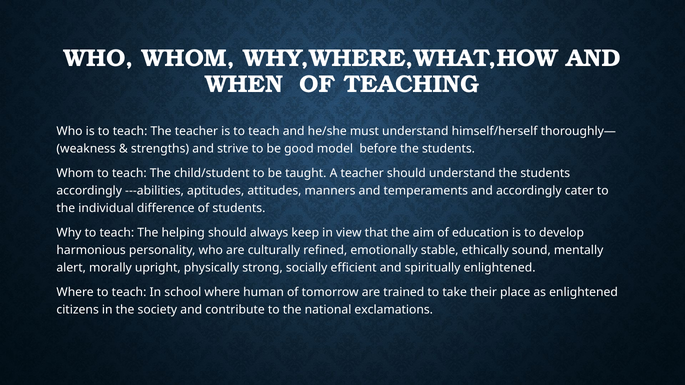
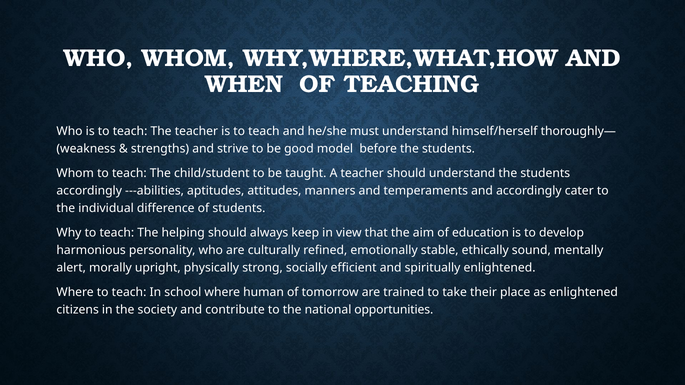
exclamations: exclamations -> opportunities (394, 310)
